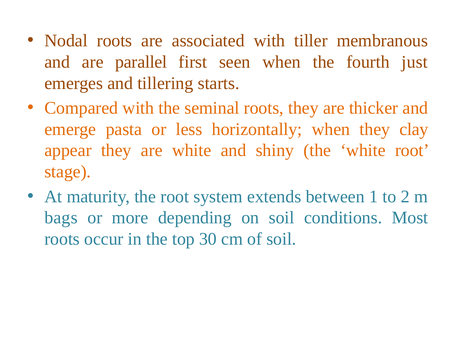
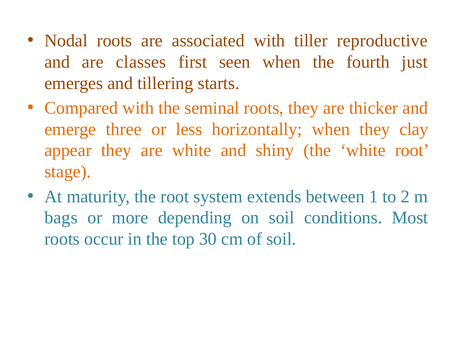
membranous: membranous -> reproductive (382, 41)
parallel: parallel -> classes (141, 62)
pasta: pasta -> three (124, 129)
